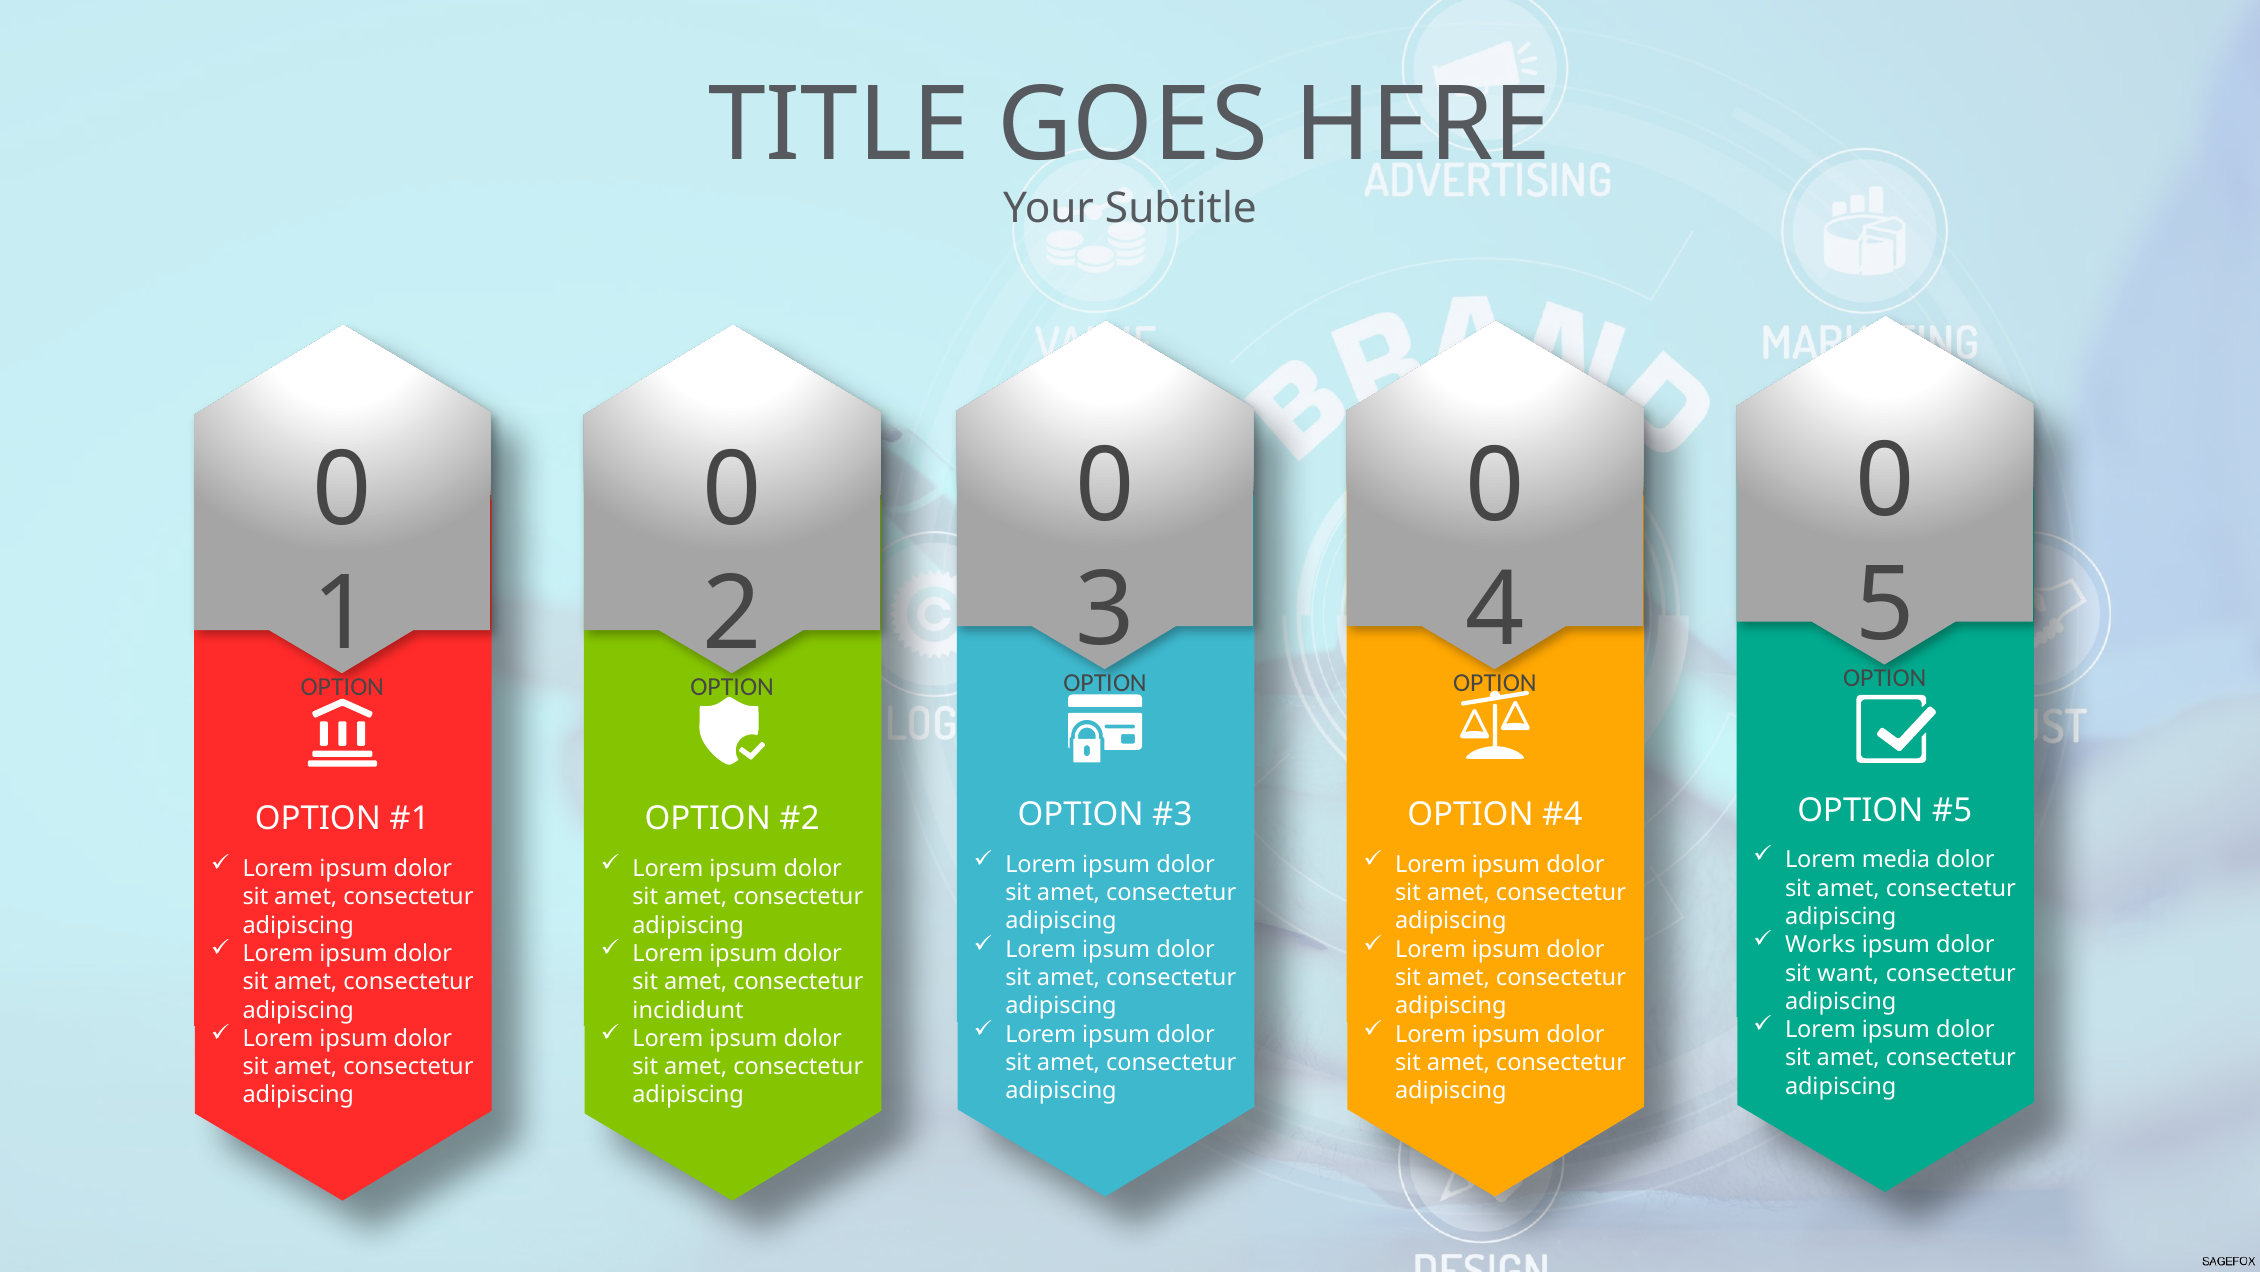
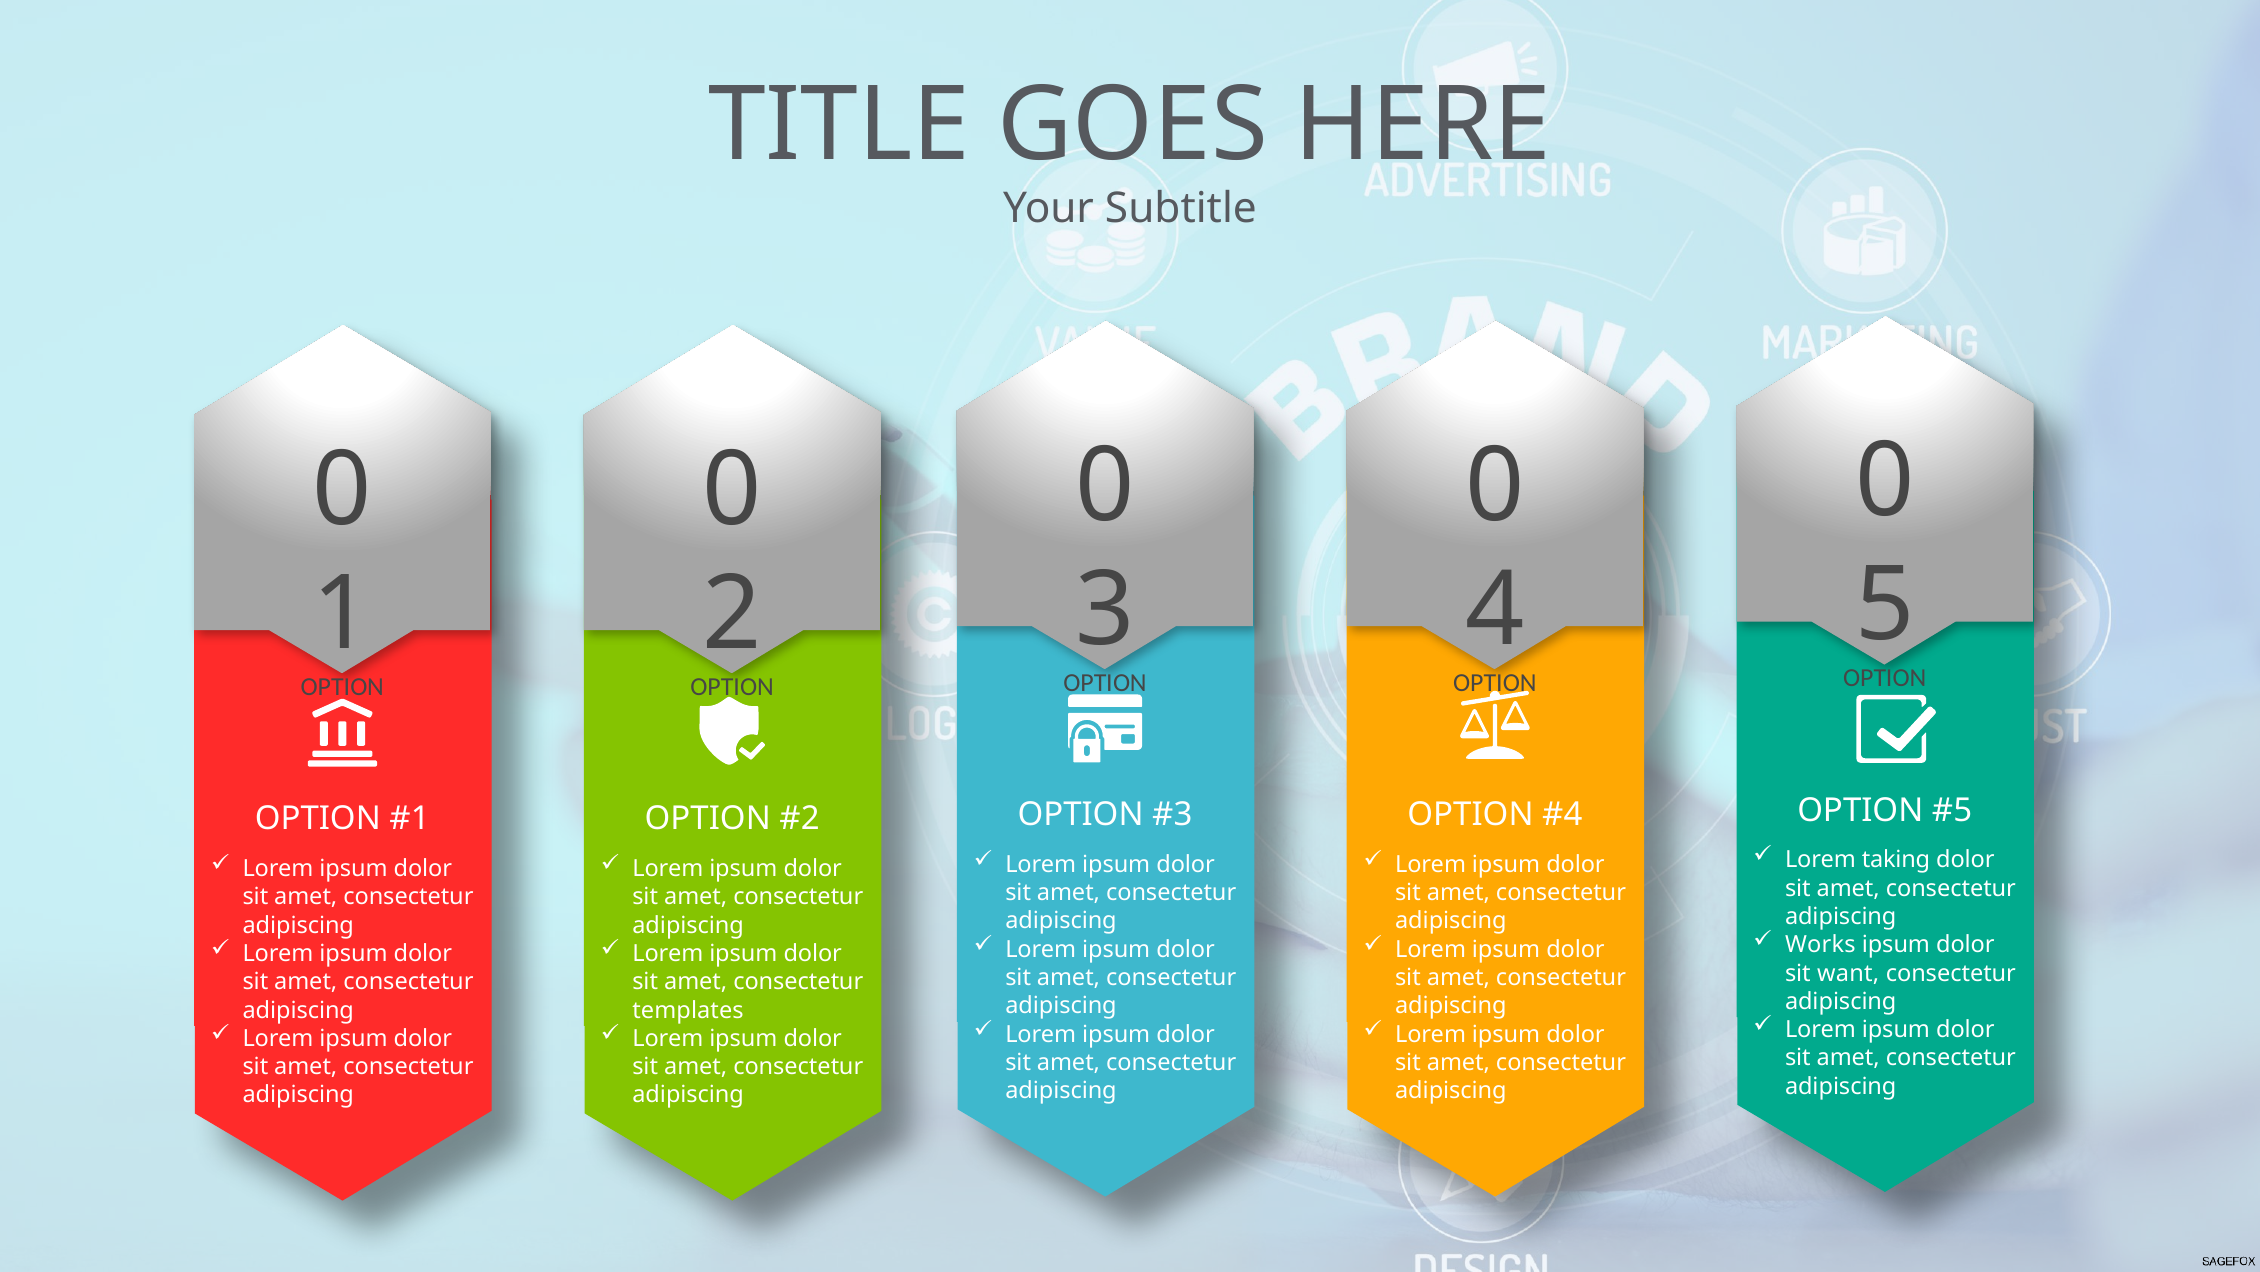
media: media -> taking (1896, 859)
incididunt: incididunt -> templates (688, 1010)
